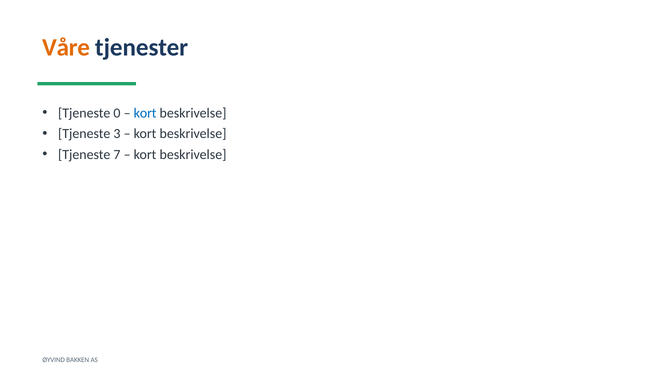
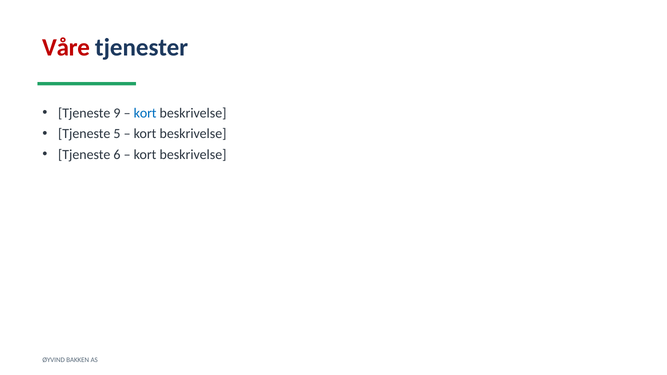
Våre colour: orange -> red (66, 48)
0: 0 -> 9 (117, 113)
3: 3 -> 5 (117, 134)
7: 7 -> 6 (117, 155)
